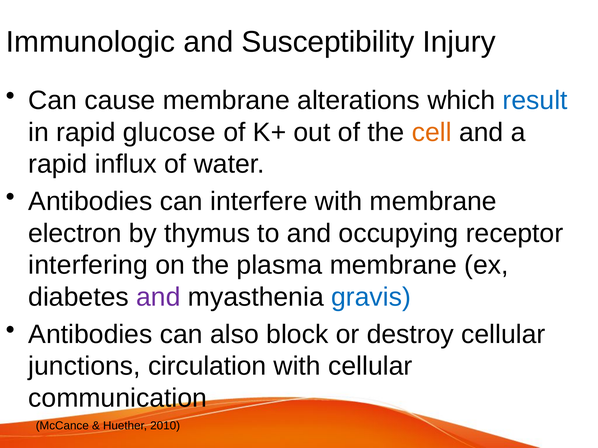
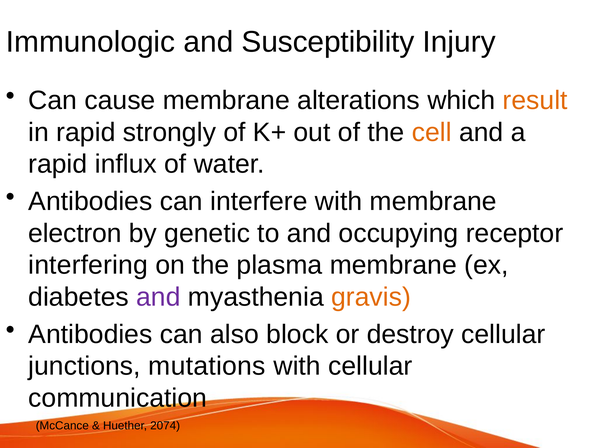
result colour: blue -> orange (535, 101)
glucose: glucose -> strongly (169, 132)
thymus: thymus -> genetic (207, 234)
gravis colour: blue -> orange (371, 297)
circulation: circulation -> mutations (207, 367)
2010: 2010 -> 2074 (165, 426)
